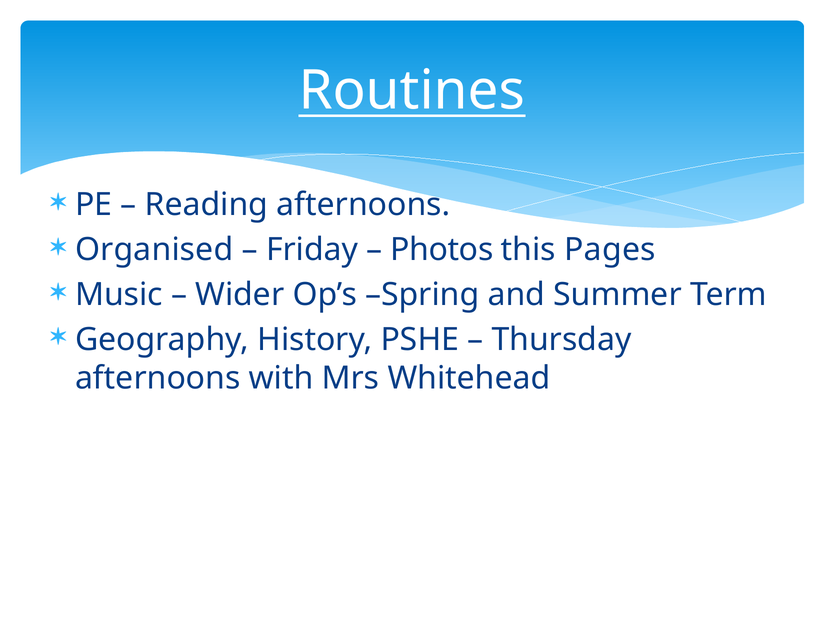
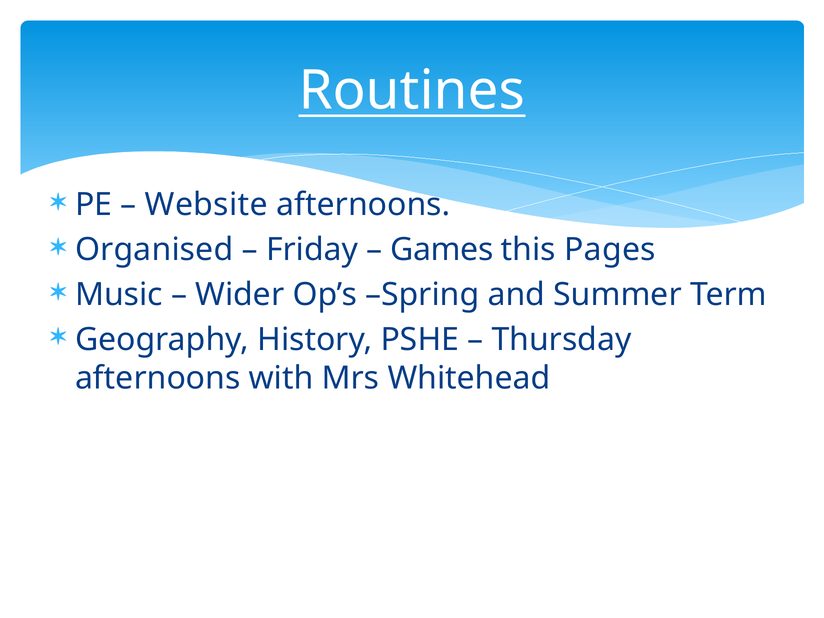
Reading: Reading -> Website (206, 205)
Photos: Photos -> Games (442, 250)
